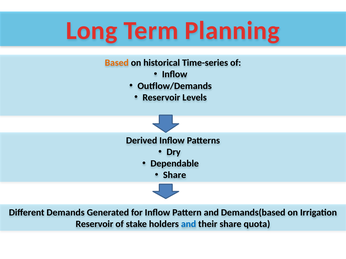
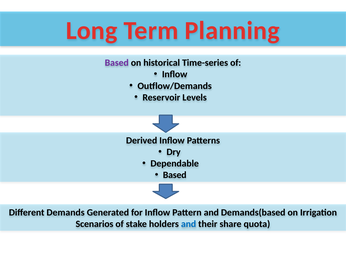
Based colour: orange -> purple (117, 63)
Share: Share -> Based (175, 175)
Reservoir: Reservoir -> Scenarios (95, 224)
